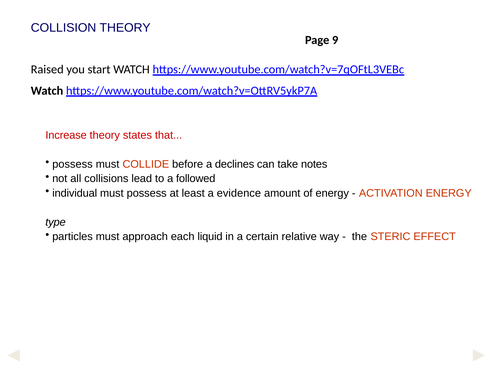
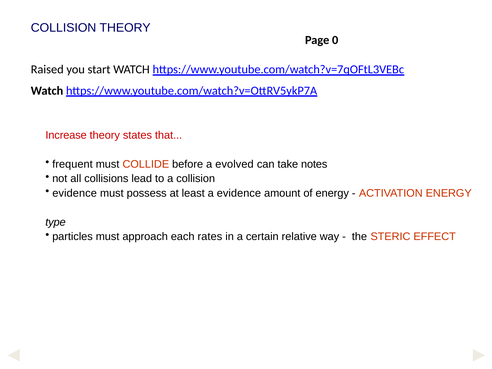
9: 9 -> 0 (335, 40)
possess: possess -> frequent (72, 164)
declines: declines -> evolved (234, 164)
a followed: followed -> collision (196, 179)
individual: individual -> evidence (75, 193)
liquid: liquid -> rates (210, 237)
